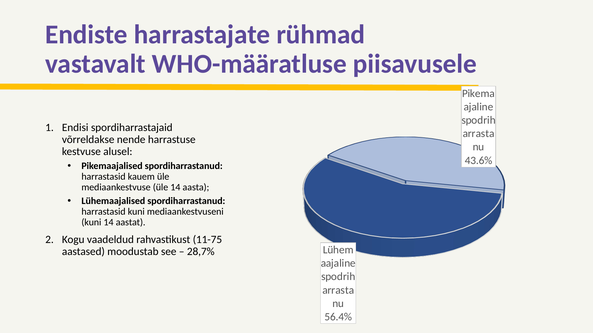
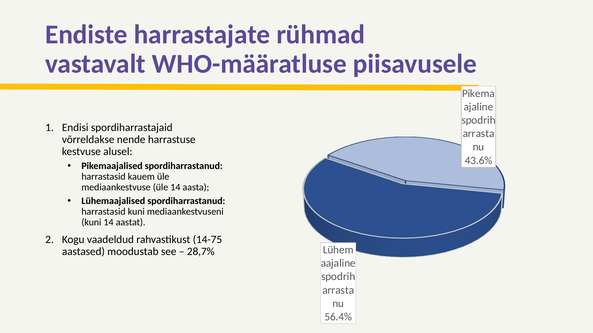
11-75: 11-75 -> 14-75 (207, 240)
